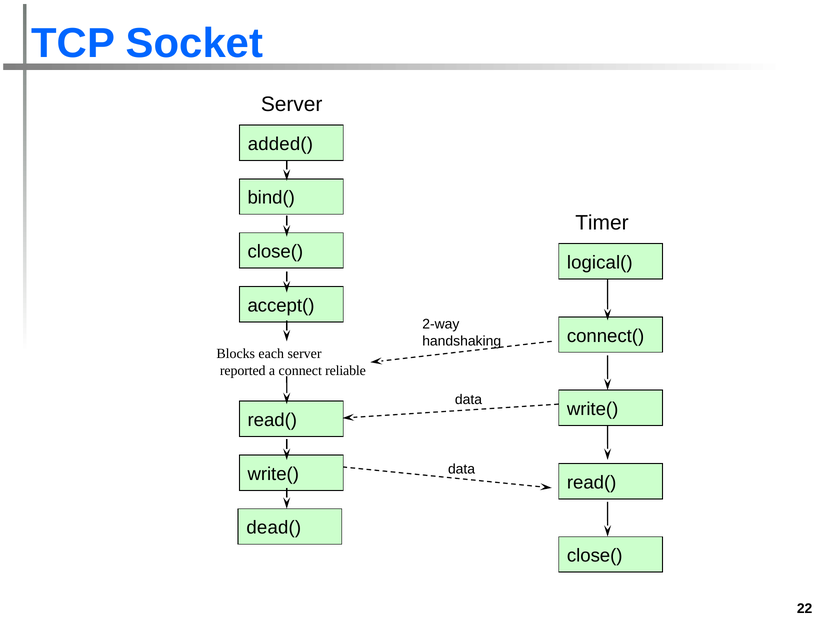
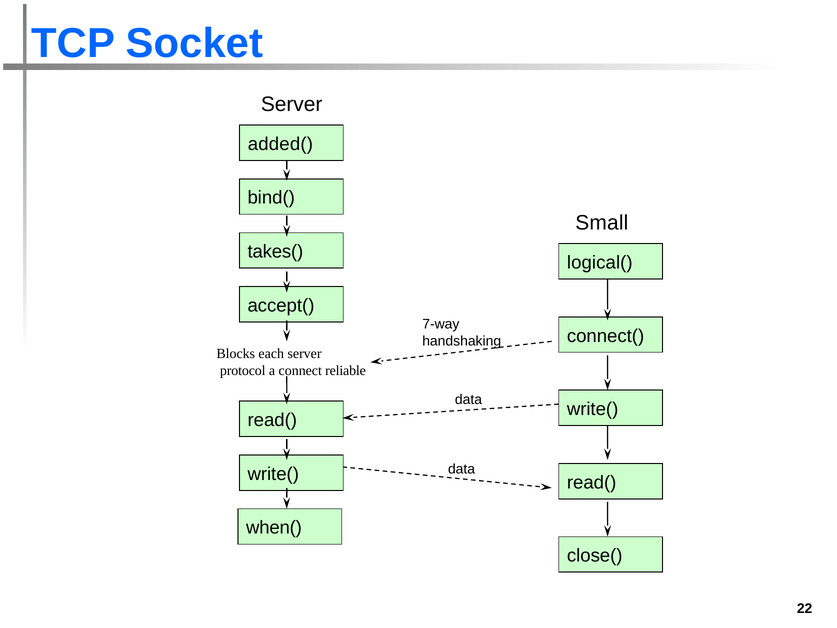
Timer: Timer -> Small (602, 223)
close(: close( -> takes( (275, 252)
2-way: 2-way -> 7-way (441, 324)
reported: reported -> protocol (243, 370)
dead(: dead( -> when( (274, 528)
